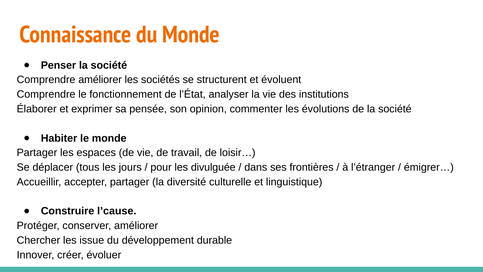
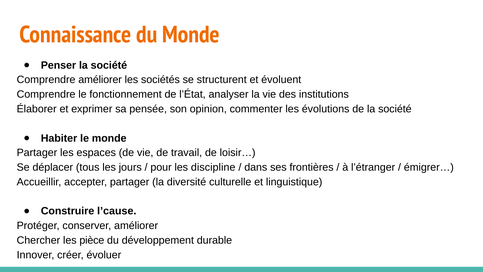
divulguée: divulguée -> discipline (213, 167)
issue: issue -> pièce (92, 240)
